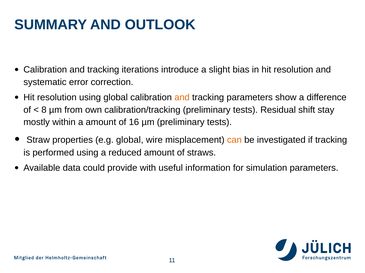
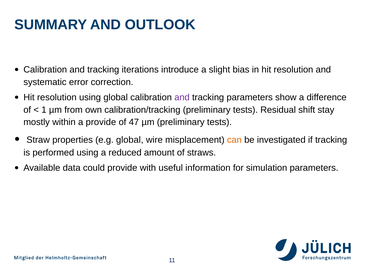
and colour: orange -> purple (182, 98)
8: 8 -> 1 (44, 110)
a amount: amount -> provide (101, 122)
16: 16 -> 47 (134, 122)
